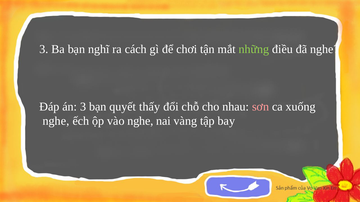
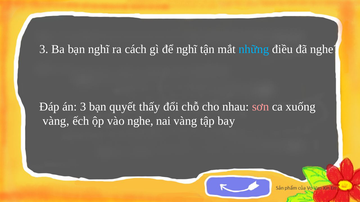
để chơi: chơi -> nghĩ (187, 49)
những colour: light green -> light blue (254, 49)
nghe: nghe -> vàng (56, 121)
